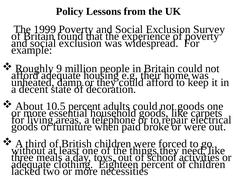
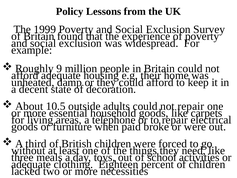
10.5 percent: percent -> outside (84, 106)
not goods: goods -> repair (191, 106)
